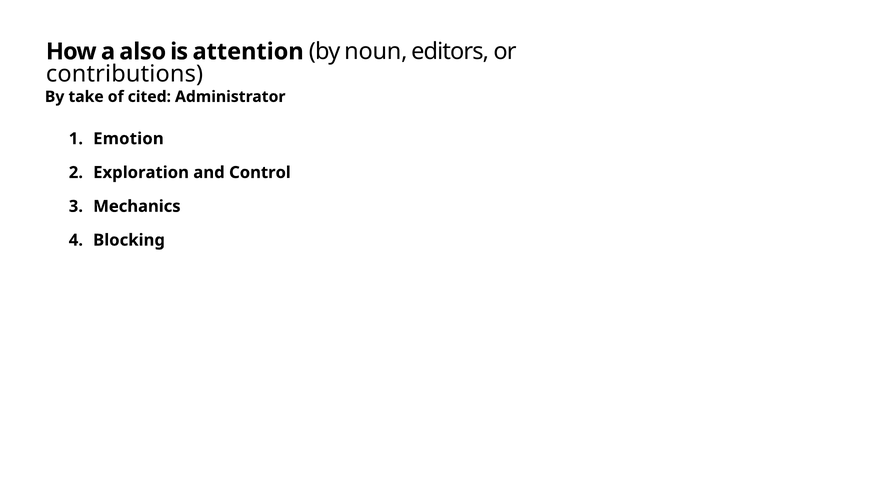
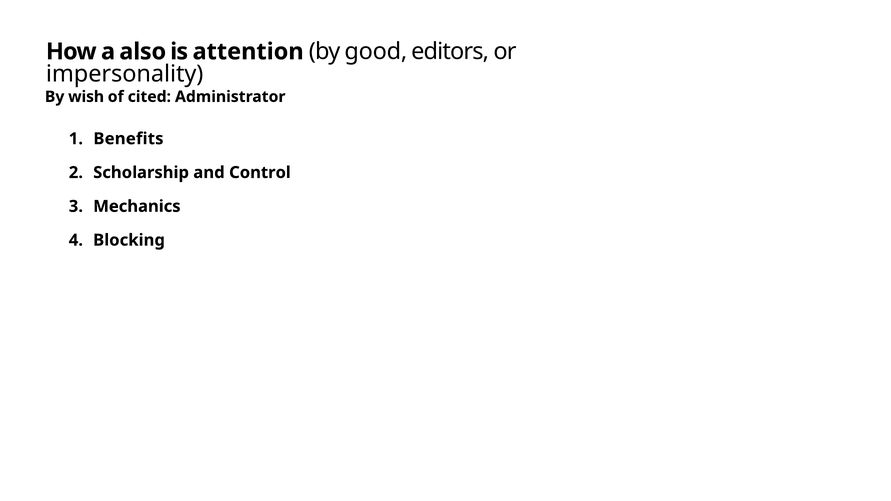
noun: noun -> good (376, 52)
contributions: contributions -> impersonality (125, 74)
take: take -> wish (86, 97)
Emotion: Emotion -> Benefits (128, 139)
Exploration: Exploration -> Scholarship (141, 173)
